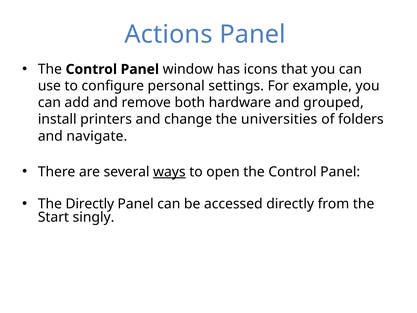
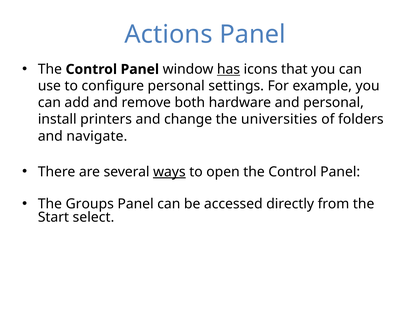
has underline: none -> present (228, 69)
and grouped: grouped -> personal (334, 103)
The Directly: Directly -> Groups (90, 204)
singly: singly -> select (94, 217)
